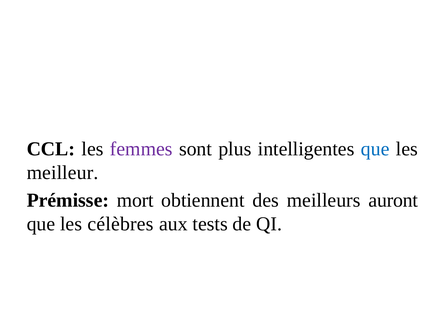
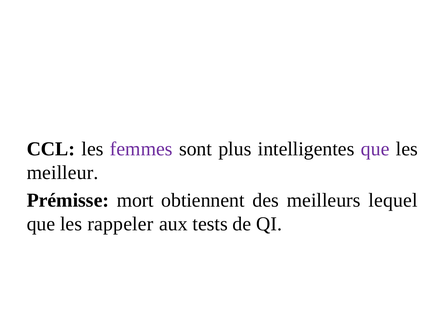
que colour: blue -> purple (375, 149)
auront: auront -> lequel (393, 200)
célèbres: célèbres -> rappeler (120, 224)
